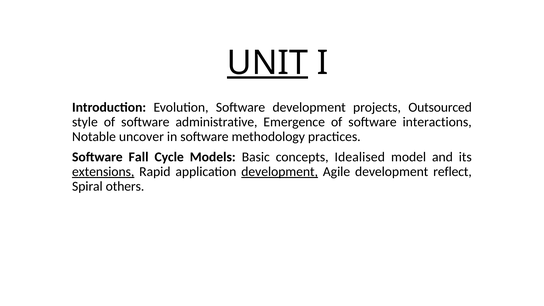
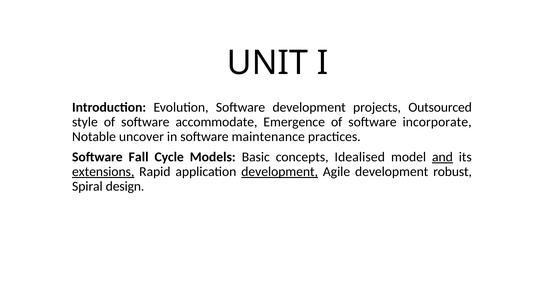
UNIT underline: present -> none (267, 63)
administrative: administrative -> accommodate (216, 122)
interactions: interactions -> incorporate (437, 122)
methodology: methodology -> maintenance (268, 137)
and underline: none -> present (442, 157)
reflect: reflect -> robust (453, 172)
others: others -> design (125, 186)
